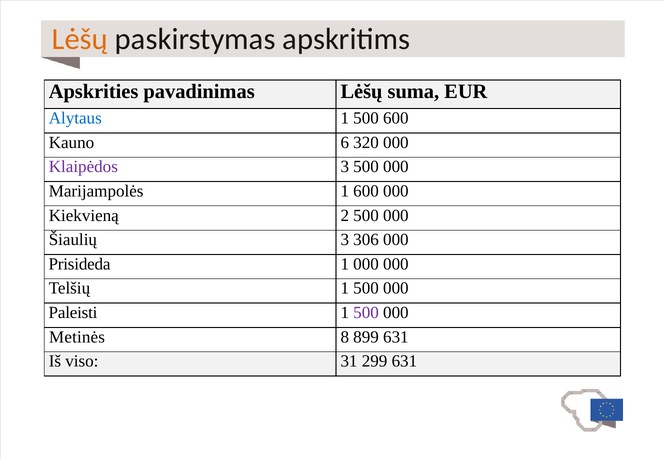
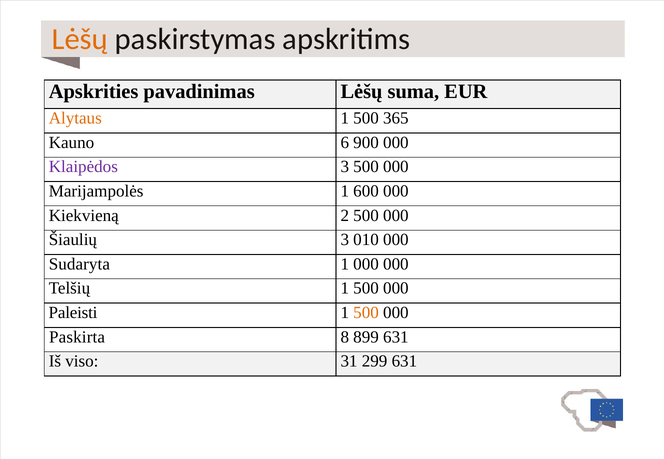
Alytaus colour: blue -> orange (75, 118)
500 600: 600 -> 365 (396, 118)
320: 320 -> 900 (366, 143)
306: 306 -> 010 (366, 240)
Prisideda: Prisideda -> Sudaryta (79, 264)
500 colour: purple -> orange (366, 313)
Metinės: Metinės -> Paskirta (77, 337)
